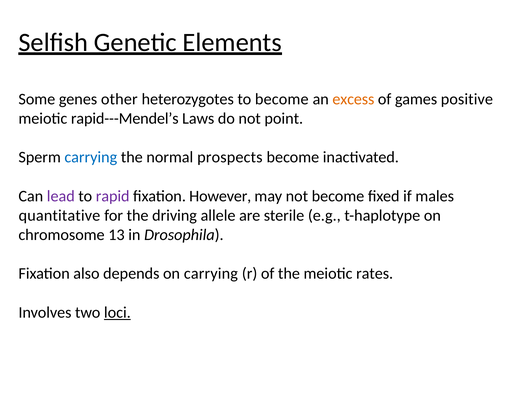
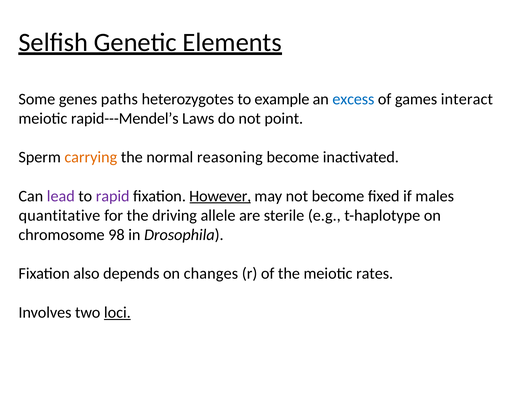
other: other -> paths (119, 99)
to become: become -> example (282, 99)
excess colour: orange -> blue (353, 99)
positive: positive -> interact (467, 99)
carrying colour: blue -> orange (91, 157)
prospects: prospects -> reasoning (230, 157)
However underline: none -> present (220, 196)
13: 13 -> 98 (116, 235)
on carrying: carrying -> changes (211, 273)
